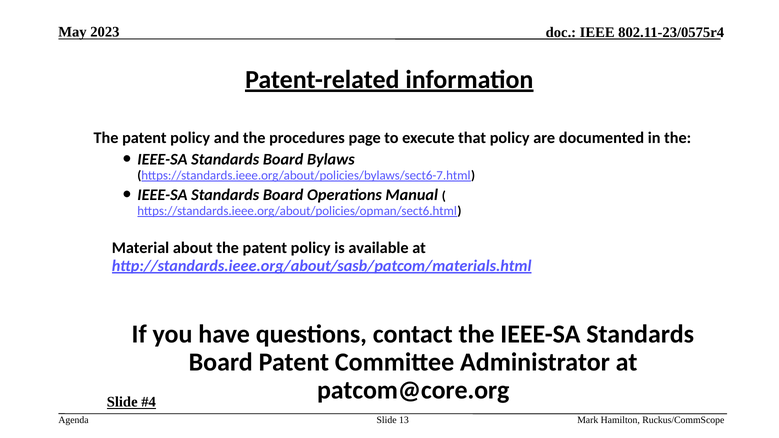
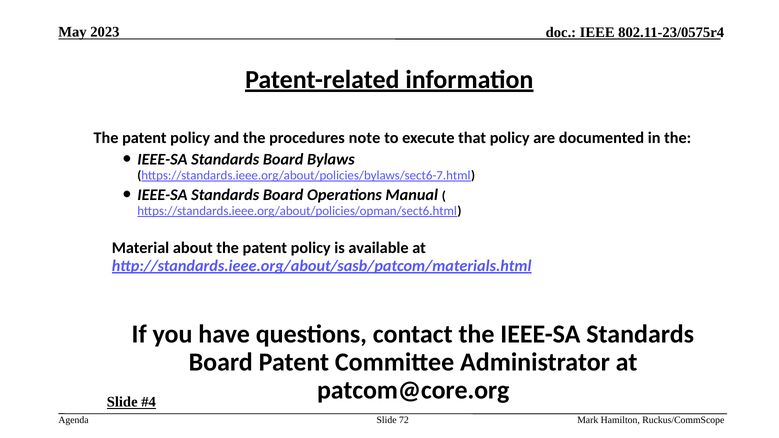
page: page -> note (365, 138)
13: 13 -> 72 (404, 420)
